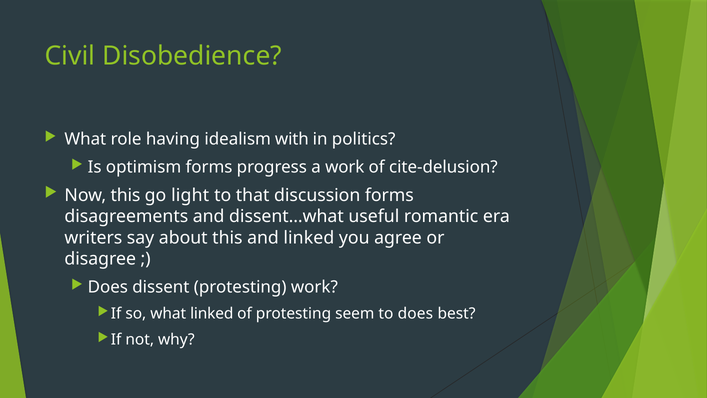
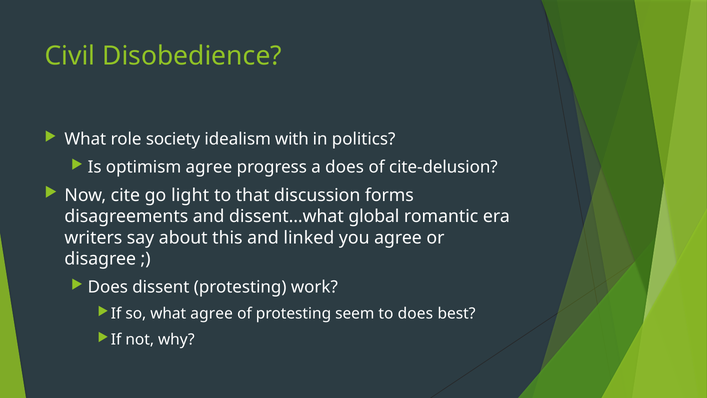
having: having -> society (173, 139)
optimism forms: forms -> agree (209, 167)
a work: work -> does (345, 167)
Now this: this -> cite (125, 195)
useful: useful -> global (374, 216)
what linked: linked -> agree (212, 314)
